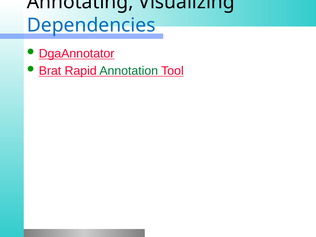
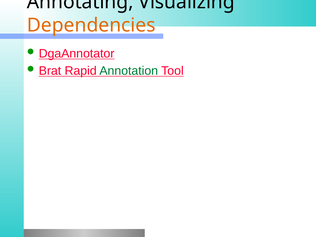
Dependencies colour: blue -> orange (91, 25)
